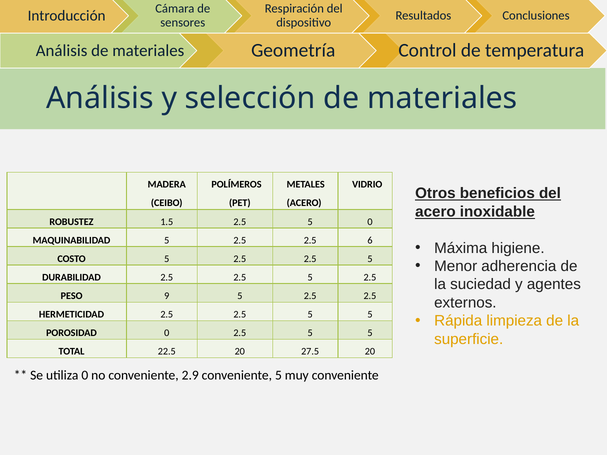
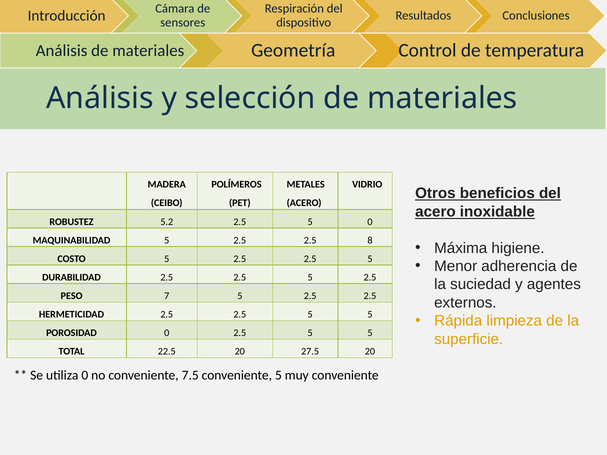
1.5: 1.5 -> 5.2 (167, 222)
6: 6 -> 8 (370, 241)
9: 9 -> 7 (167, 296)
2.9: 2.9 -> 7.5 (190, 375)
